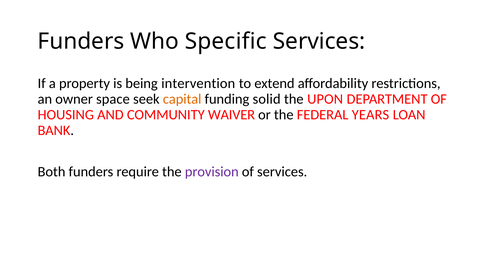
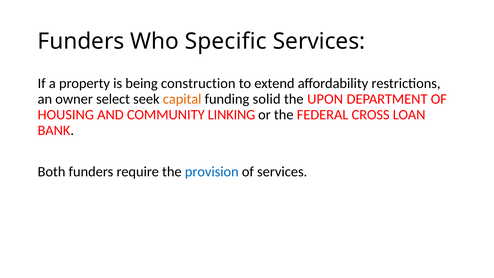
intervention: intervention -> construction (198, 84)
space: space -> select (113, 99)
WAIVER: WAIVER -> LINKING (232, 115)
YEARS: YEARS -> CROSS (371, 115)
provision colour: purple -> blue (212, 172)
